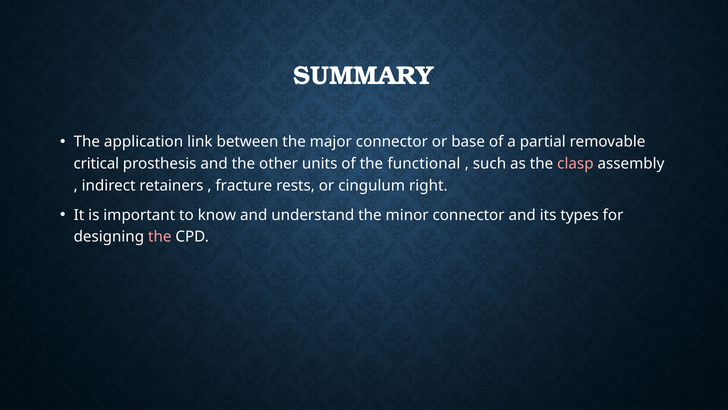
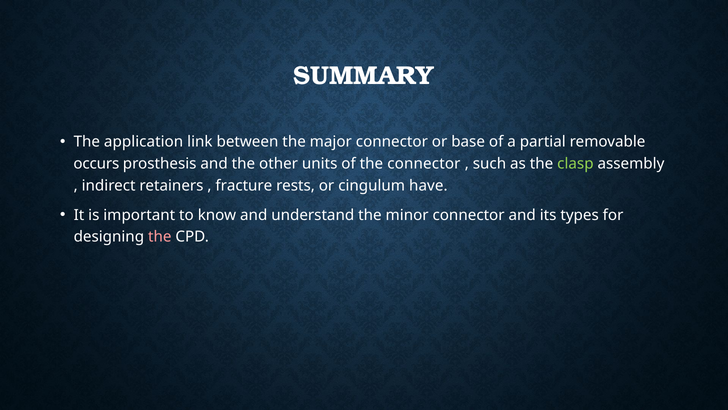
critical: critical -> occurs (96, 164)
the functional: functional -> connector (424, 164)
clasp colour: pink -> light green (575, 164)
right: right -> have (428, 185)
